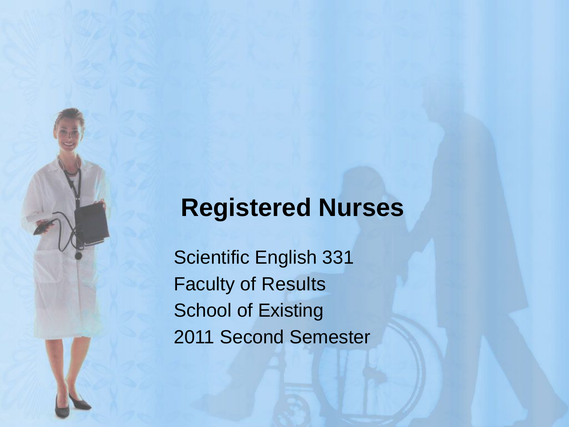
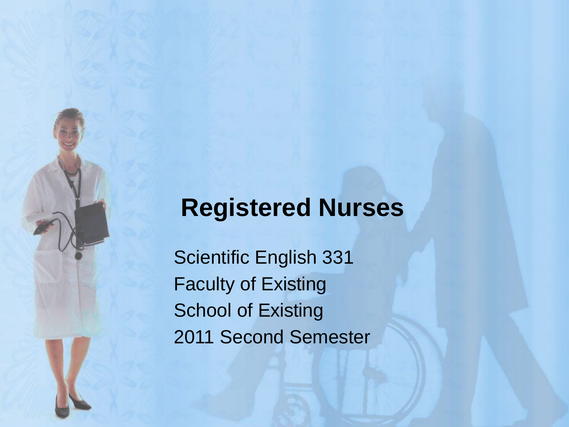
Faculty of Results: Results -> Existing (294, 284)
